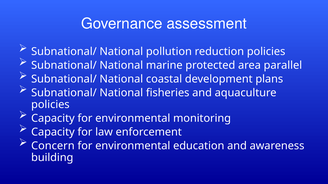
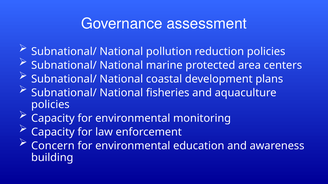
parallel: parallel -> centers (283, 65)
